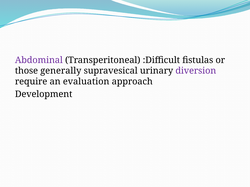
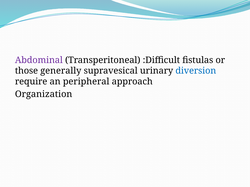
diversion colour: purple -> blue (196, 71)
evaluation: evaluation -> peripheral (86, 82)
Development: Development -> Organization (44, 94)
